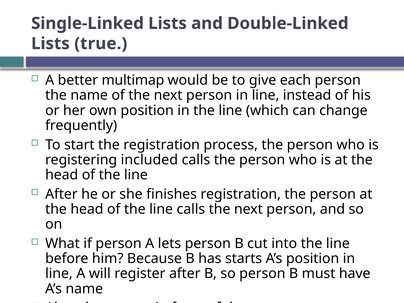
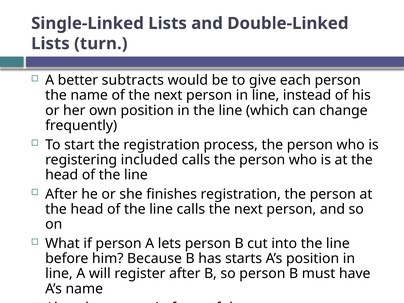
true: true -> turn (101, 44)
multimap: multimap -> subtracts (133, 80)
